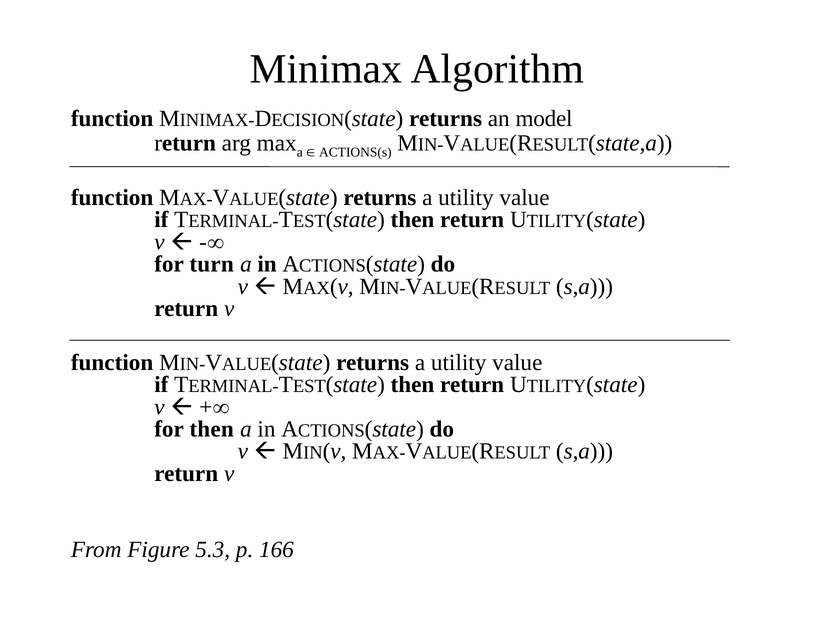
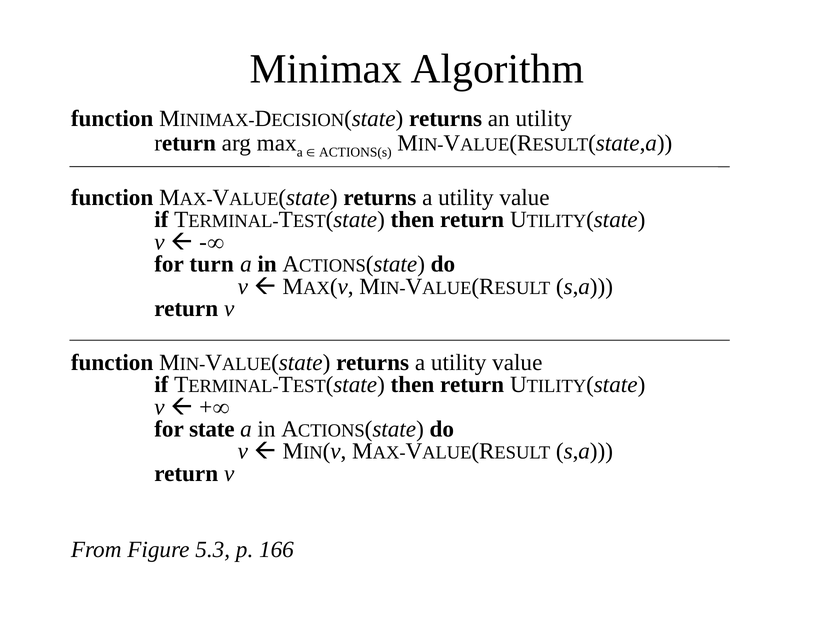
an model: model -> utility (544, 119)
for then: then -> state (212, 429)
